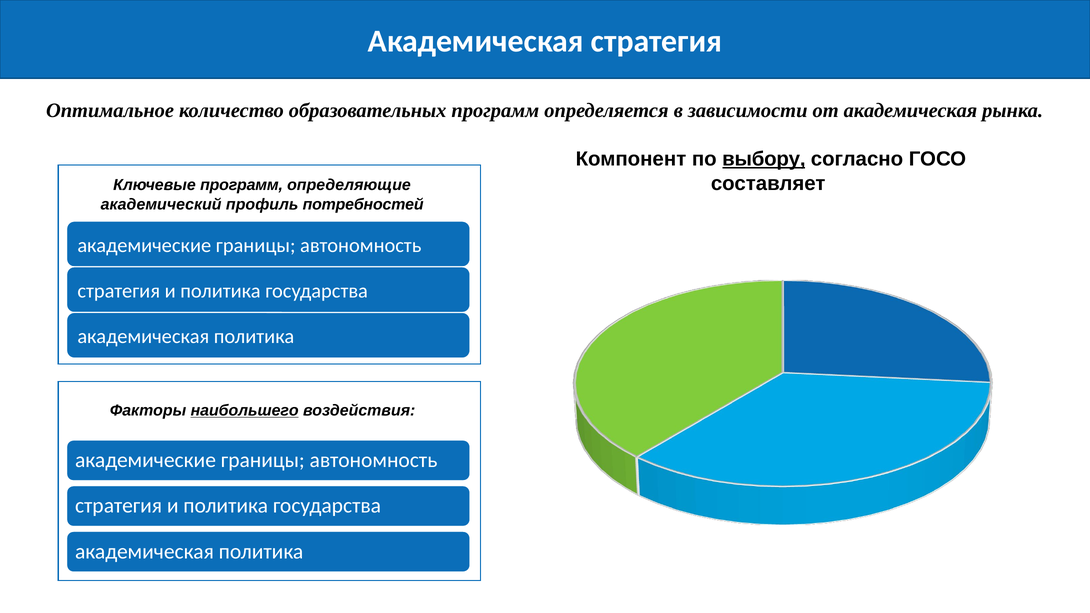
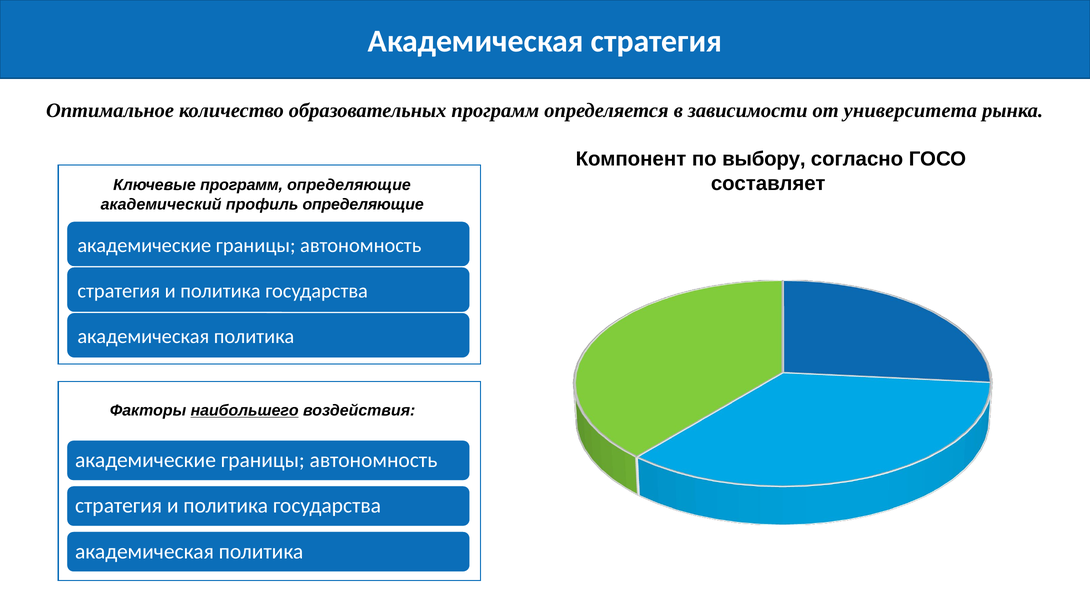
от академическая: академическая -> университета (910, 110)
выбору underline: present -> none (764, 159)
профиль потребностей: потребностей -> определяющие (363, 204)
